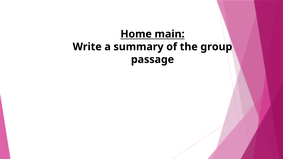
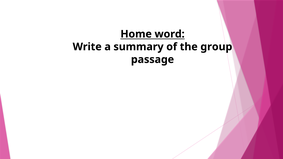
main: main -> word (170, 34)
